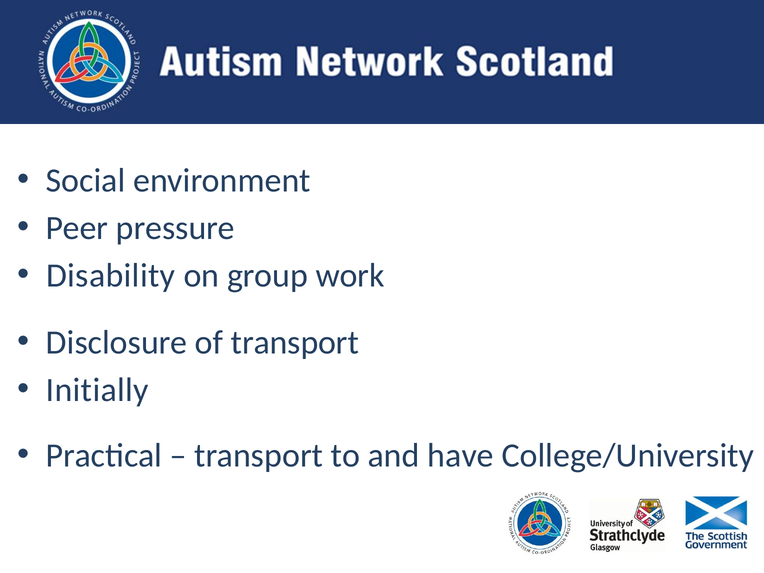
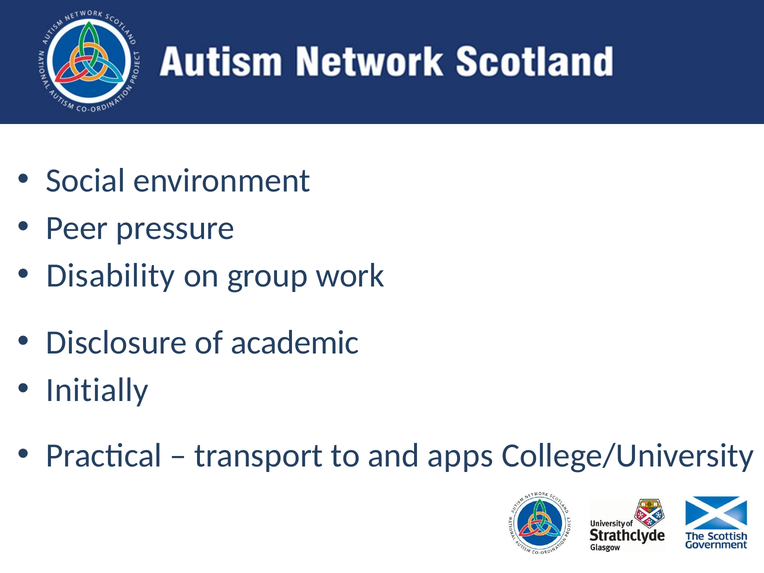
of transport: transport -> academic (295, 342)
have: have -> apps (460, 455)
